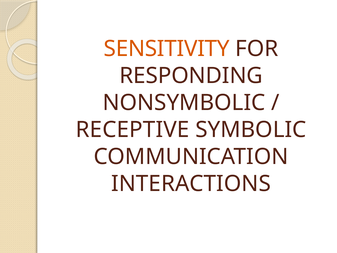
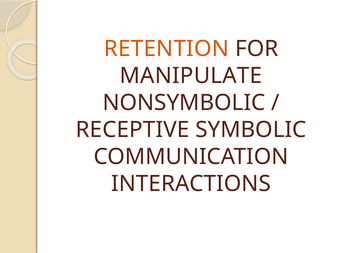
SENSITIVITY: SENSITIVITY -> RETENTION (166, 49)
RESPONDING: RESPONDING -> MANIPULATE (191, 76)
